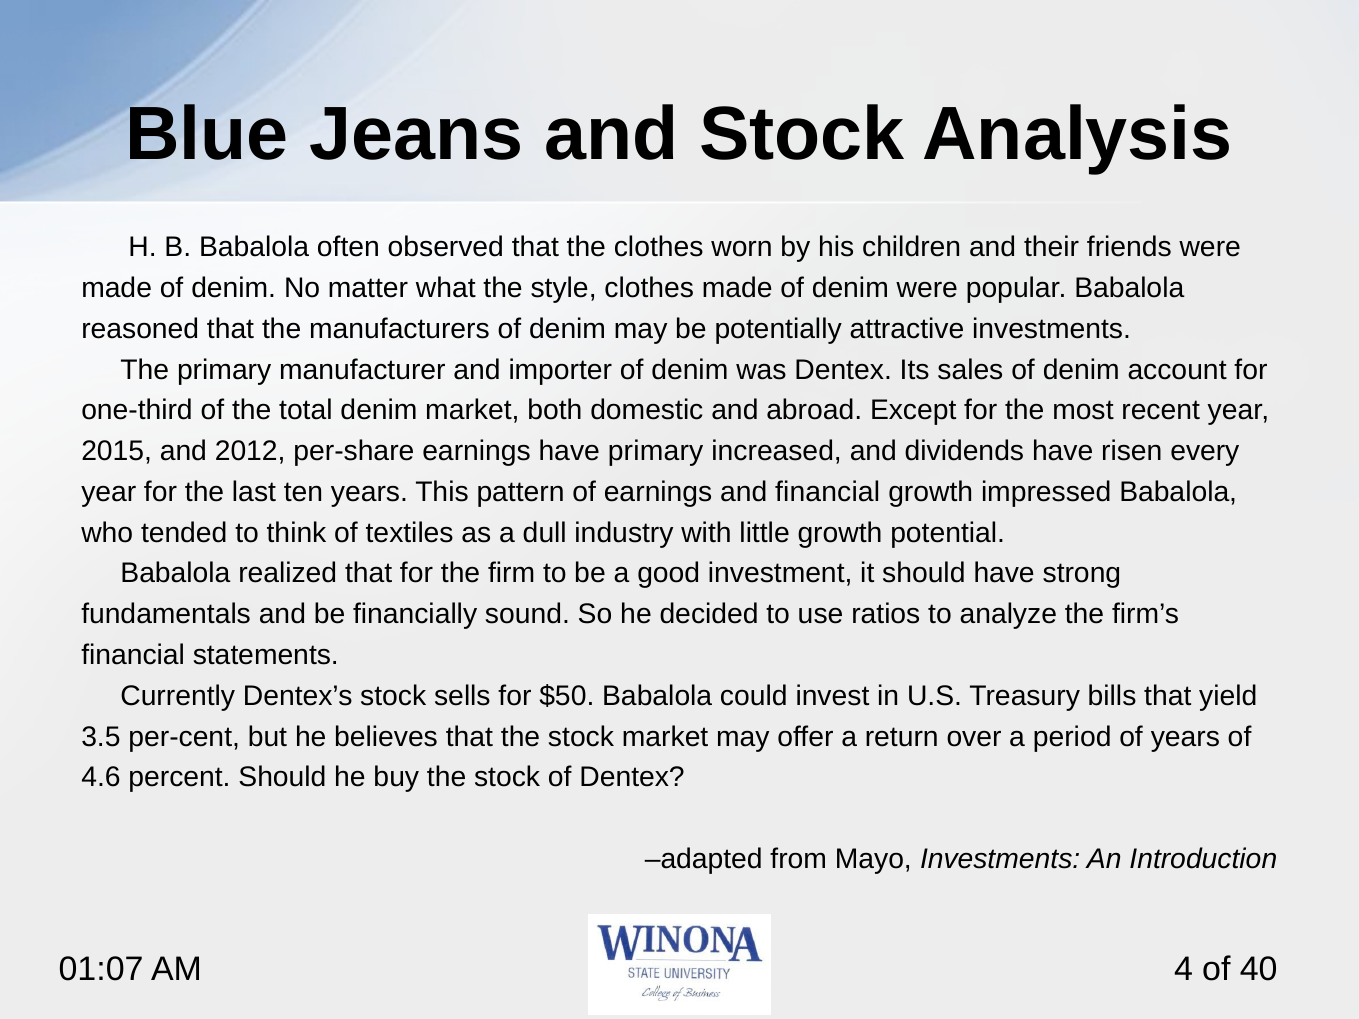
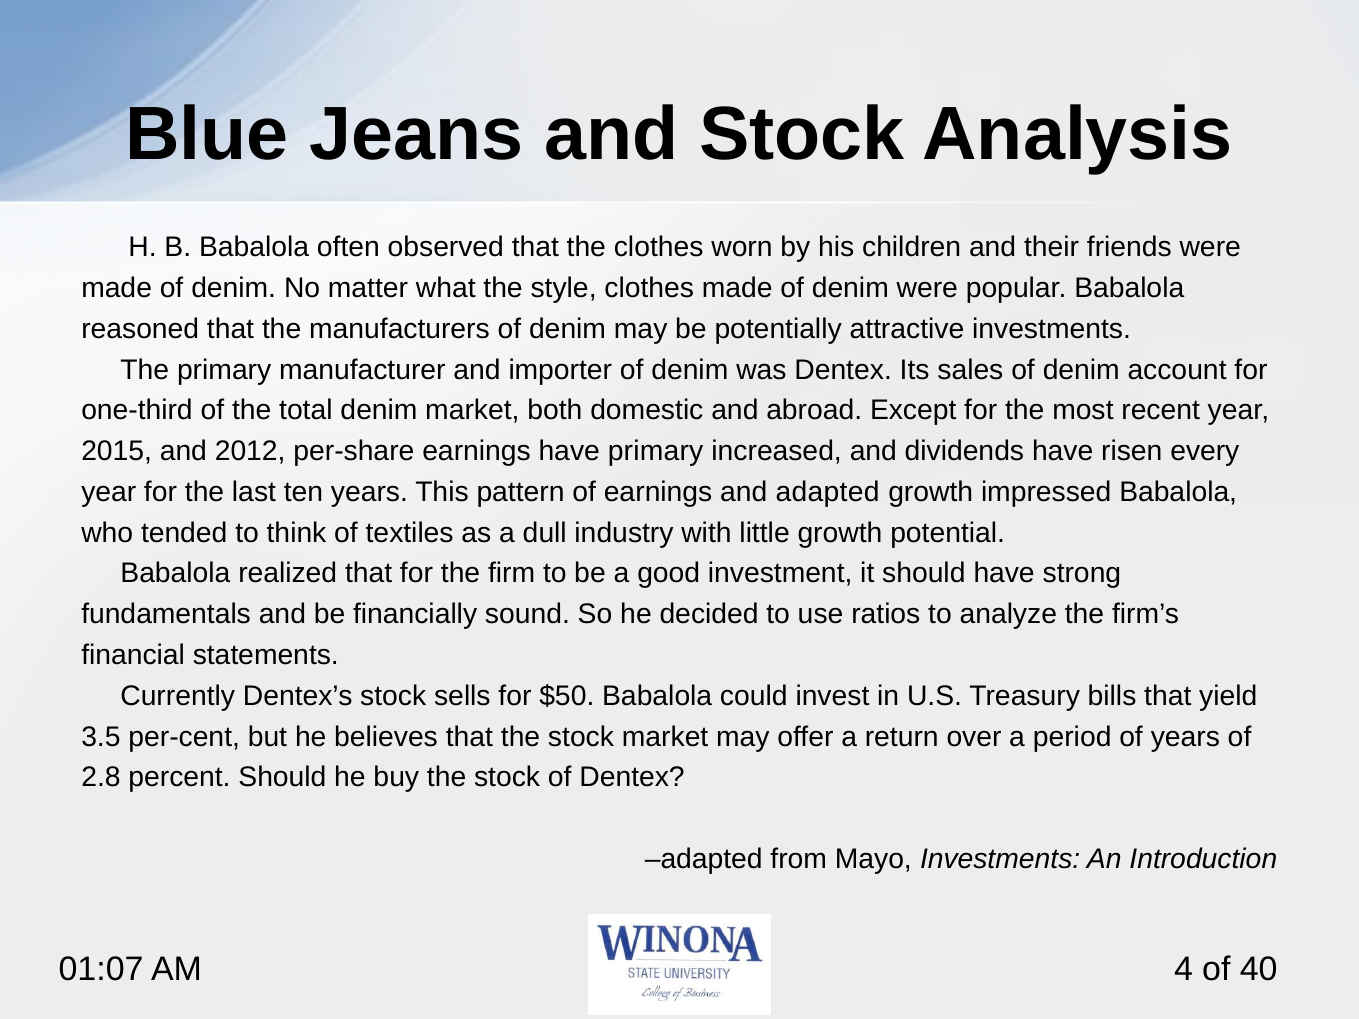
and financial: financial -> adapted (828, 492)
4.6: 4.6 -> 2.8 (101, 778)
